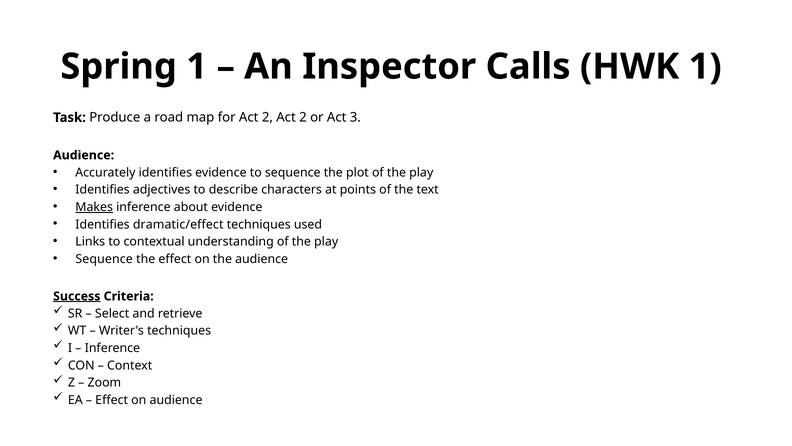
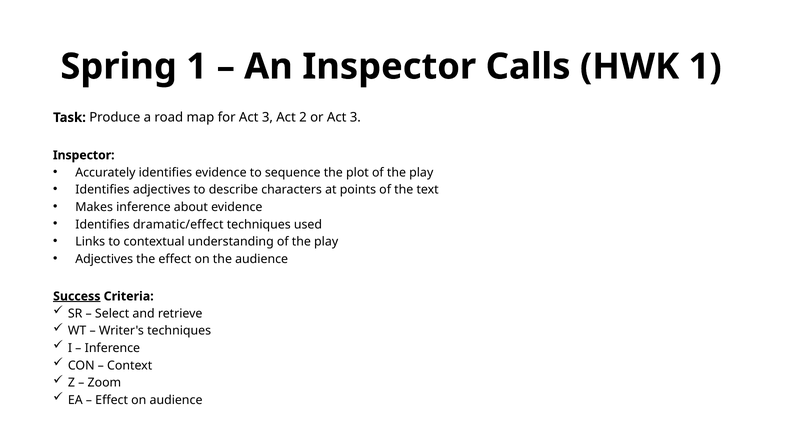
for Act 2: 2 -> 3 (267, 117)
Audience: Audience -> Inspector (84, 155)
Makes underline: present -> none (94, 207)
Sequence: Sequence -> Adjectives (104, 259)
